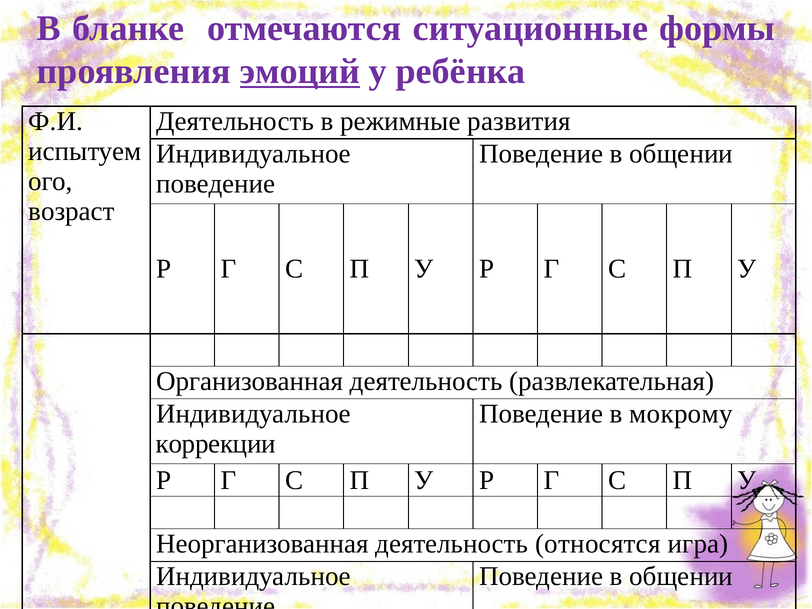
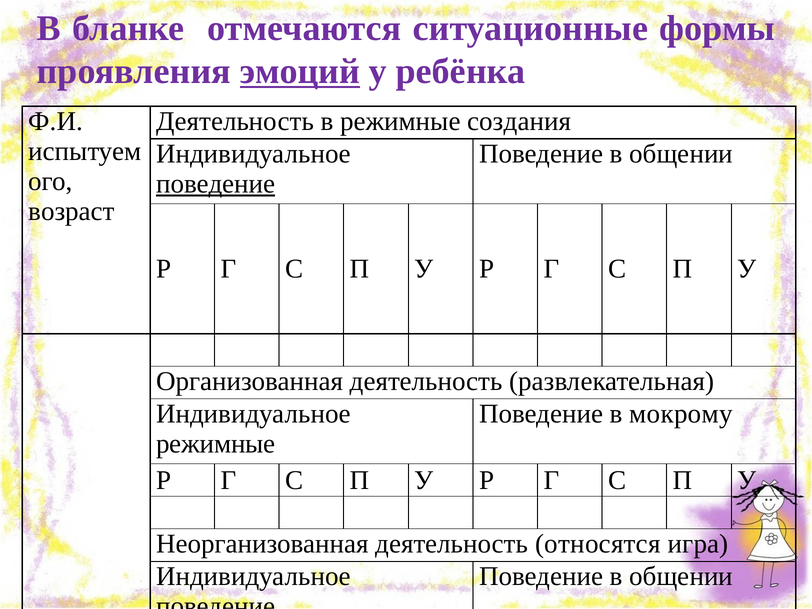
развития: развития -> создания (519, 121)
поведение underline: none -> present (216, 184)
коррекции: коррекции -> режимные (216, 444)
